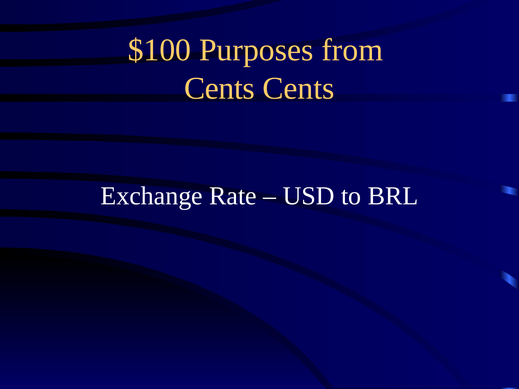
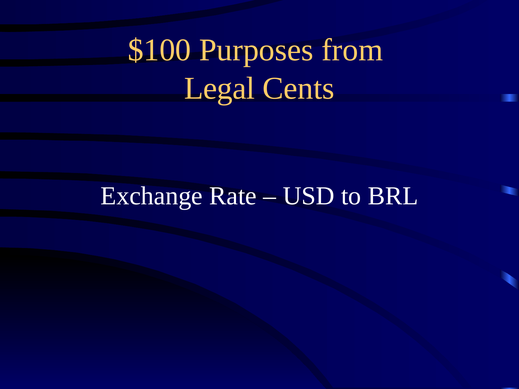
Cents: Cents -> Legal (219, 88)
